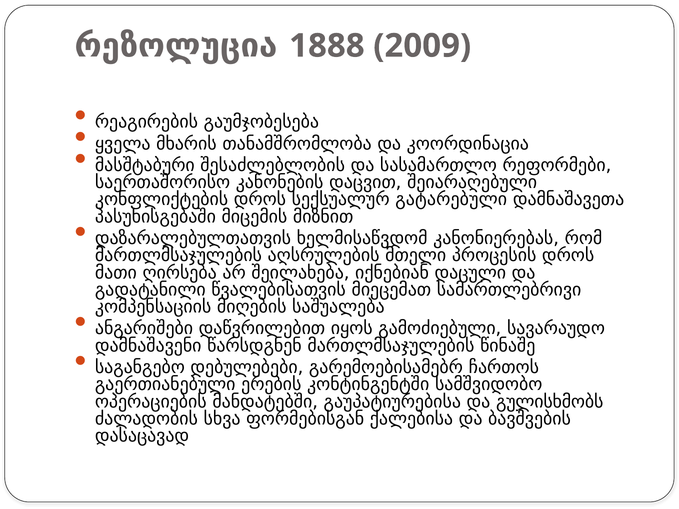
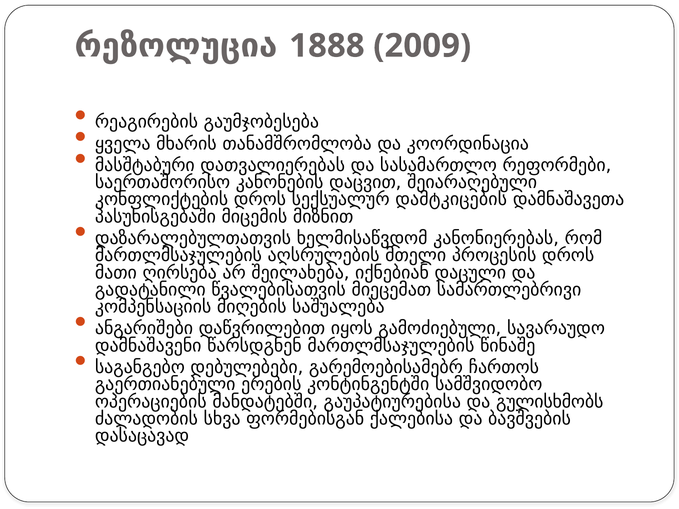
შესაძლებლობის: შესაძლებლობის -> დათვალიერებას (273, 165)
გატარებული: გატარებული -> დამტკიცების (451, 200)
